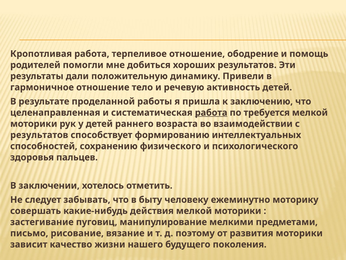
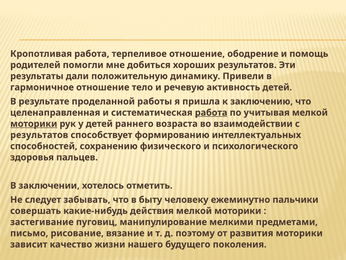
требуется: требуется -> учитывая (267, 112)
моторики underline: none -> present (34, 124)
моторику: моторику -> пальчики (295, 199)
